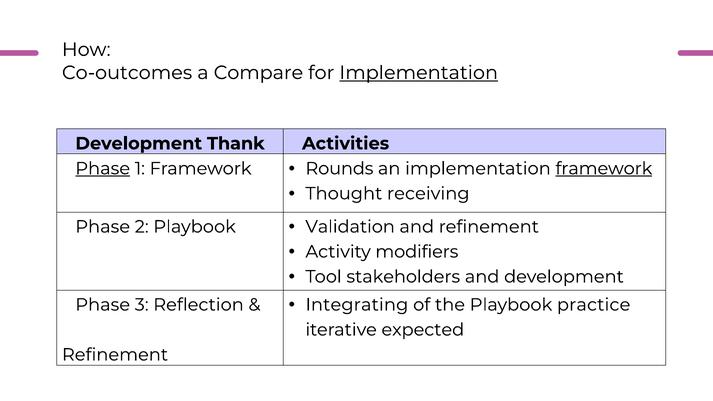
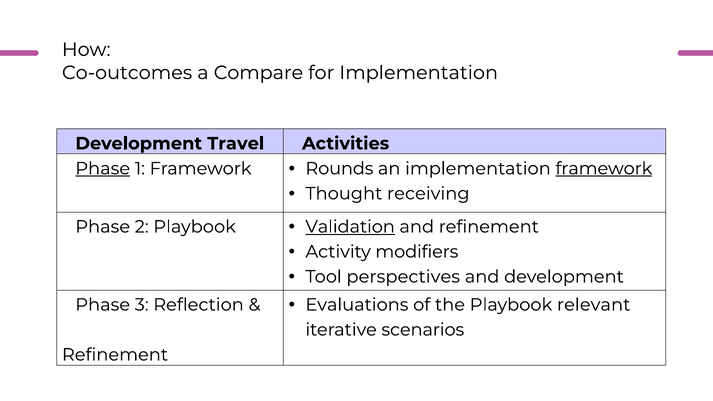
Implementation underline: present -> none (419, 73)
Thank: Thank -> Travel (236, 144)
Validation underline: none -> present (350, 227)
stakeholders: stakeholders -> perspectives (403, 277)
Integrating: Integrating -> Evaluations (357, 305)
practice: practice -> relevant (594, 305)
expected: expected -> scenarios (423, 330)
